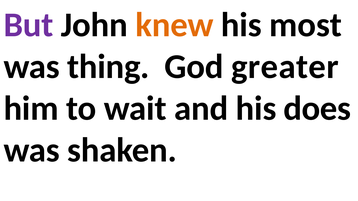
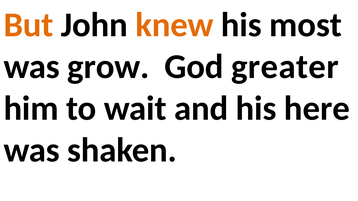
But colour: purple -> orange (28, 25)
thing: thing -> grow (108, 67)
does: does -> here (317, 109)
